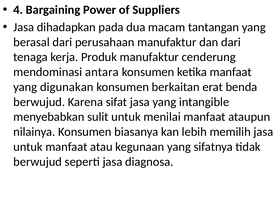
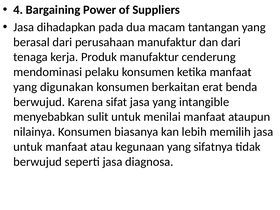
antara: antara -> pelaku (102, 72)
